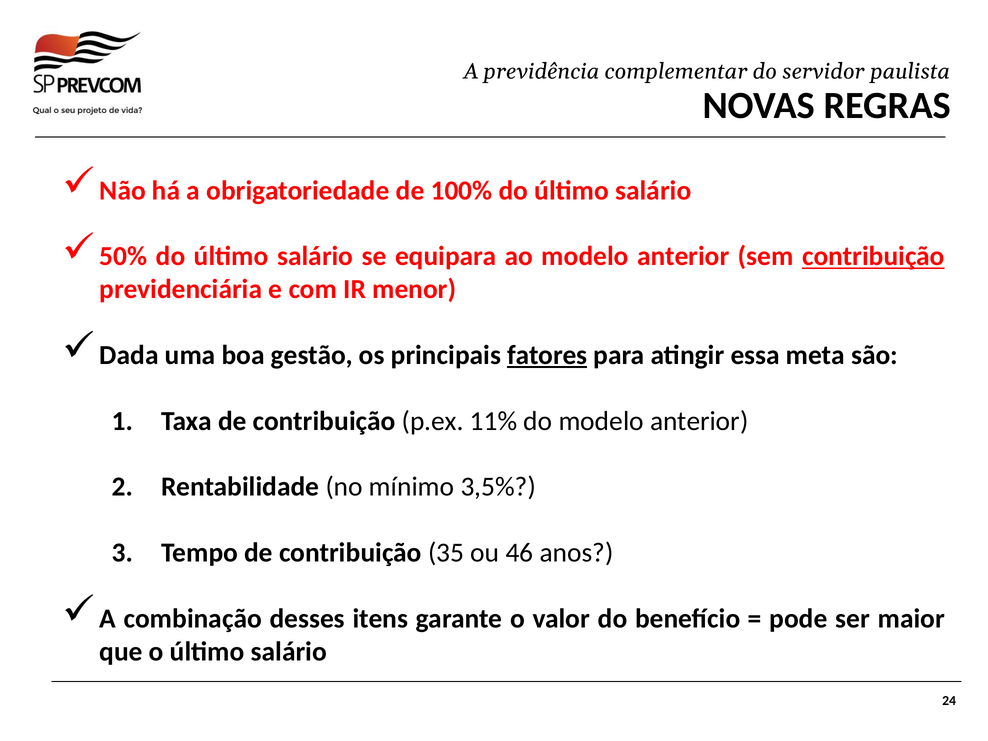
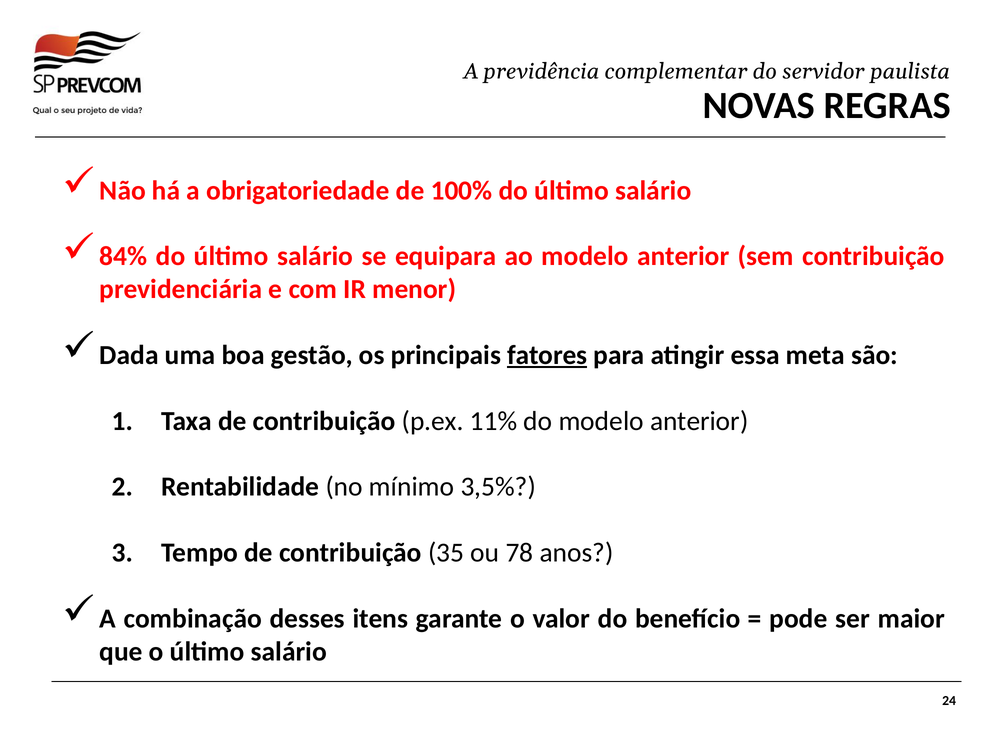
50%: 50% -> 84% (123, 256)
contribuição underline: present -> none (873, 256)
46: 46 -> 78 (519, 553)
